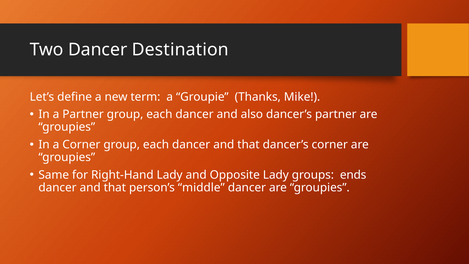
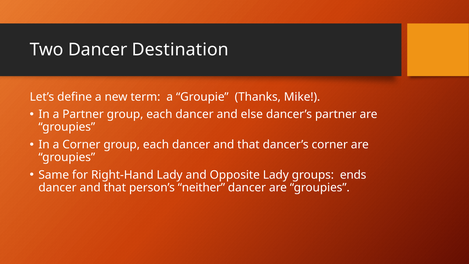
also: also -> else (252, 114)
middle: middle -> neither (201, 187)
